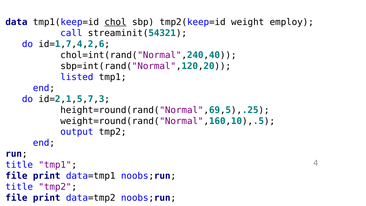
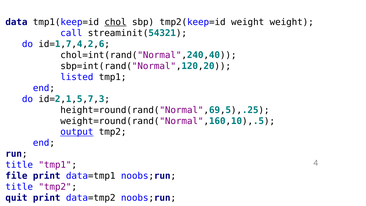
weight employ: employ -> weight (292, 22)
output underline: none -> present (77, 132)
file: file -> quit (16, 198)
